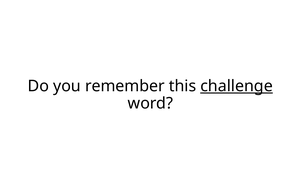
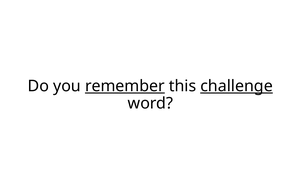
remember underline: none -> present (125, 86)
